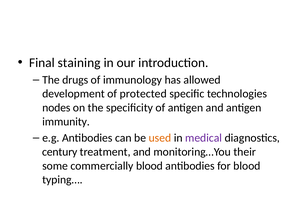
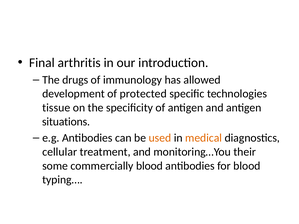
staining: staining -> arthritis (79, 63)
nodes: nodes -> tissue (56, 108)
immunity: immunity -> situations (66, 122)
medical colour: purple -> orange (204, 138)
century: century -> cellular (60, 152)
